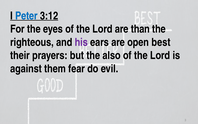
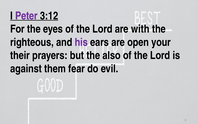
Peter colour: blue -> purple (26, 16)
than: than -> with (140, 29)
best: best -> your (161, 42)
